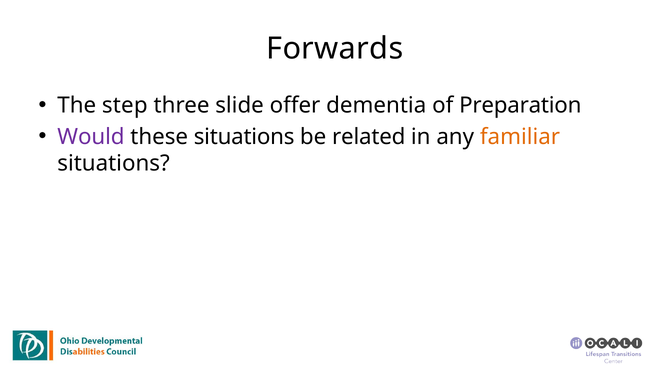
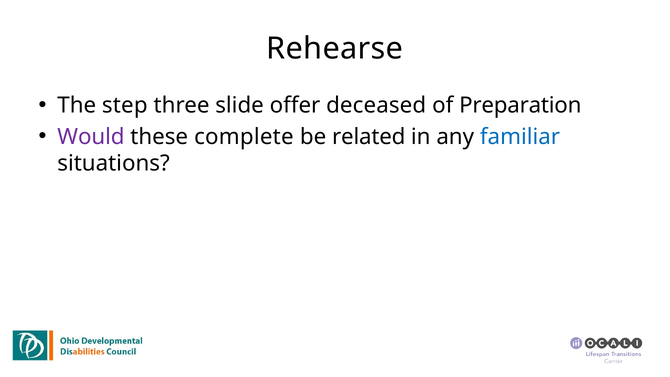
Forwards: Forwards -> Rehearse (335, 49)
dementia: dementia -> deceased (376, 105)
these situations: situations -> complete (244, 137)
familiar colour: orange -> blue (520, 137)
